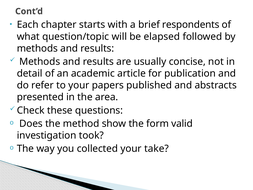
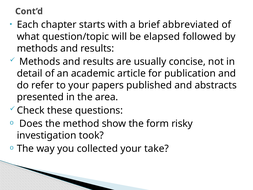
respondents: respondents -> abbreviated (191, 25)
valid: valid -> risky (182, 123)
